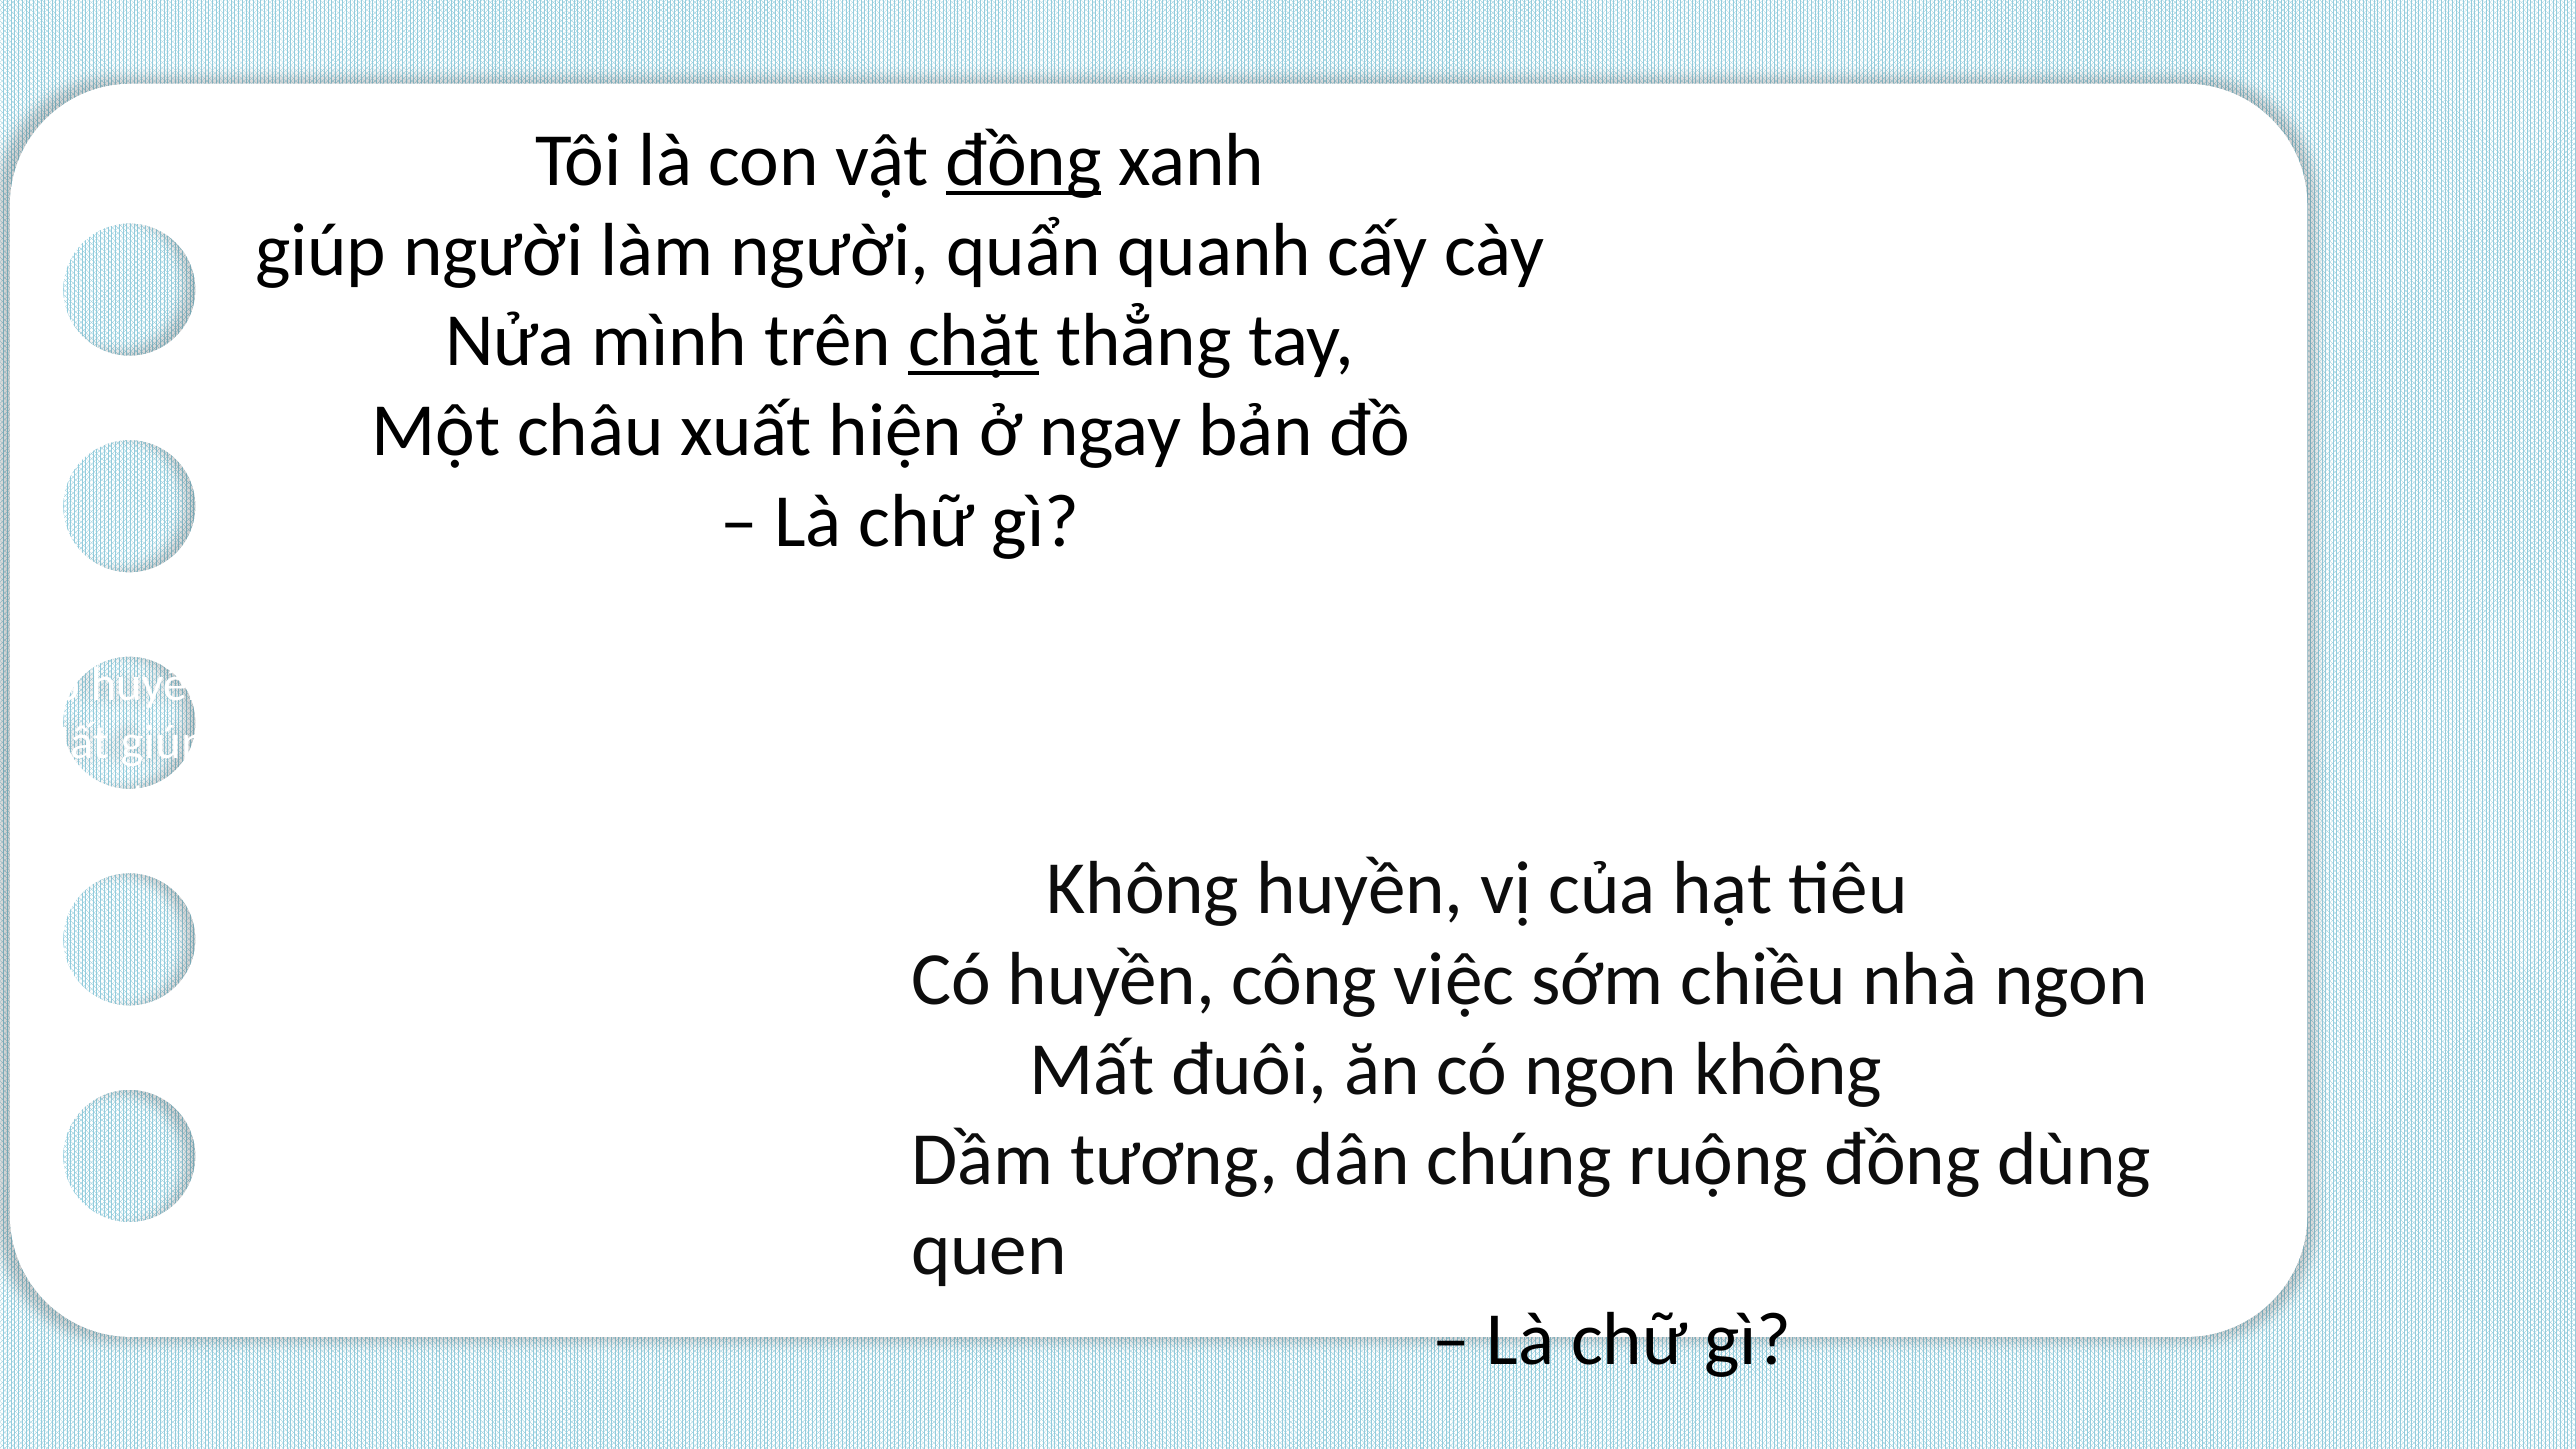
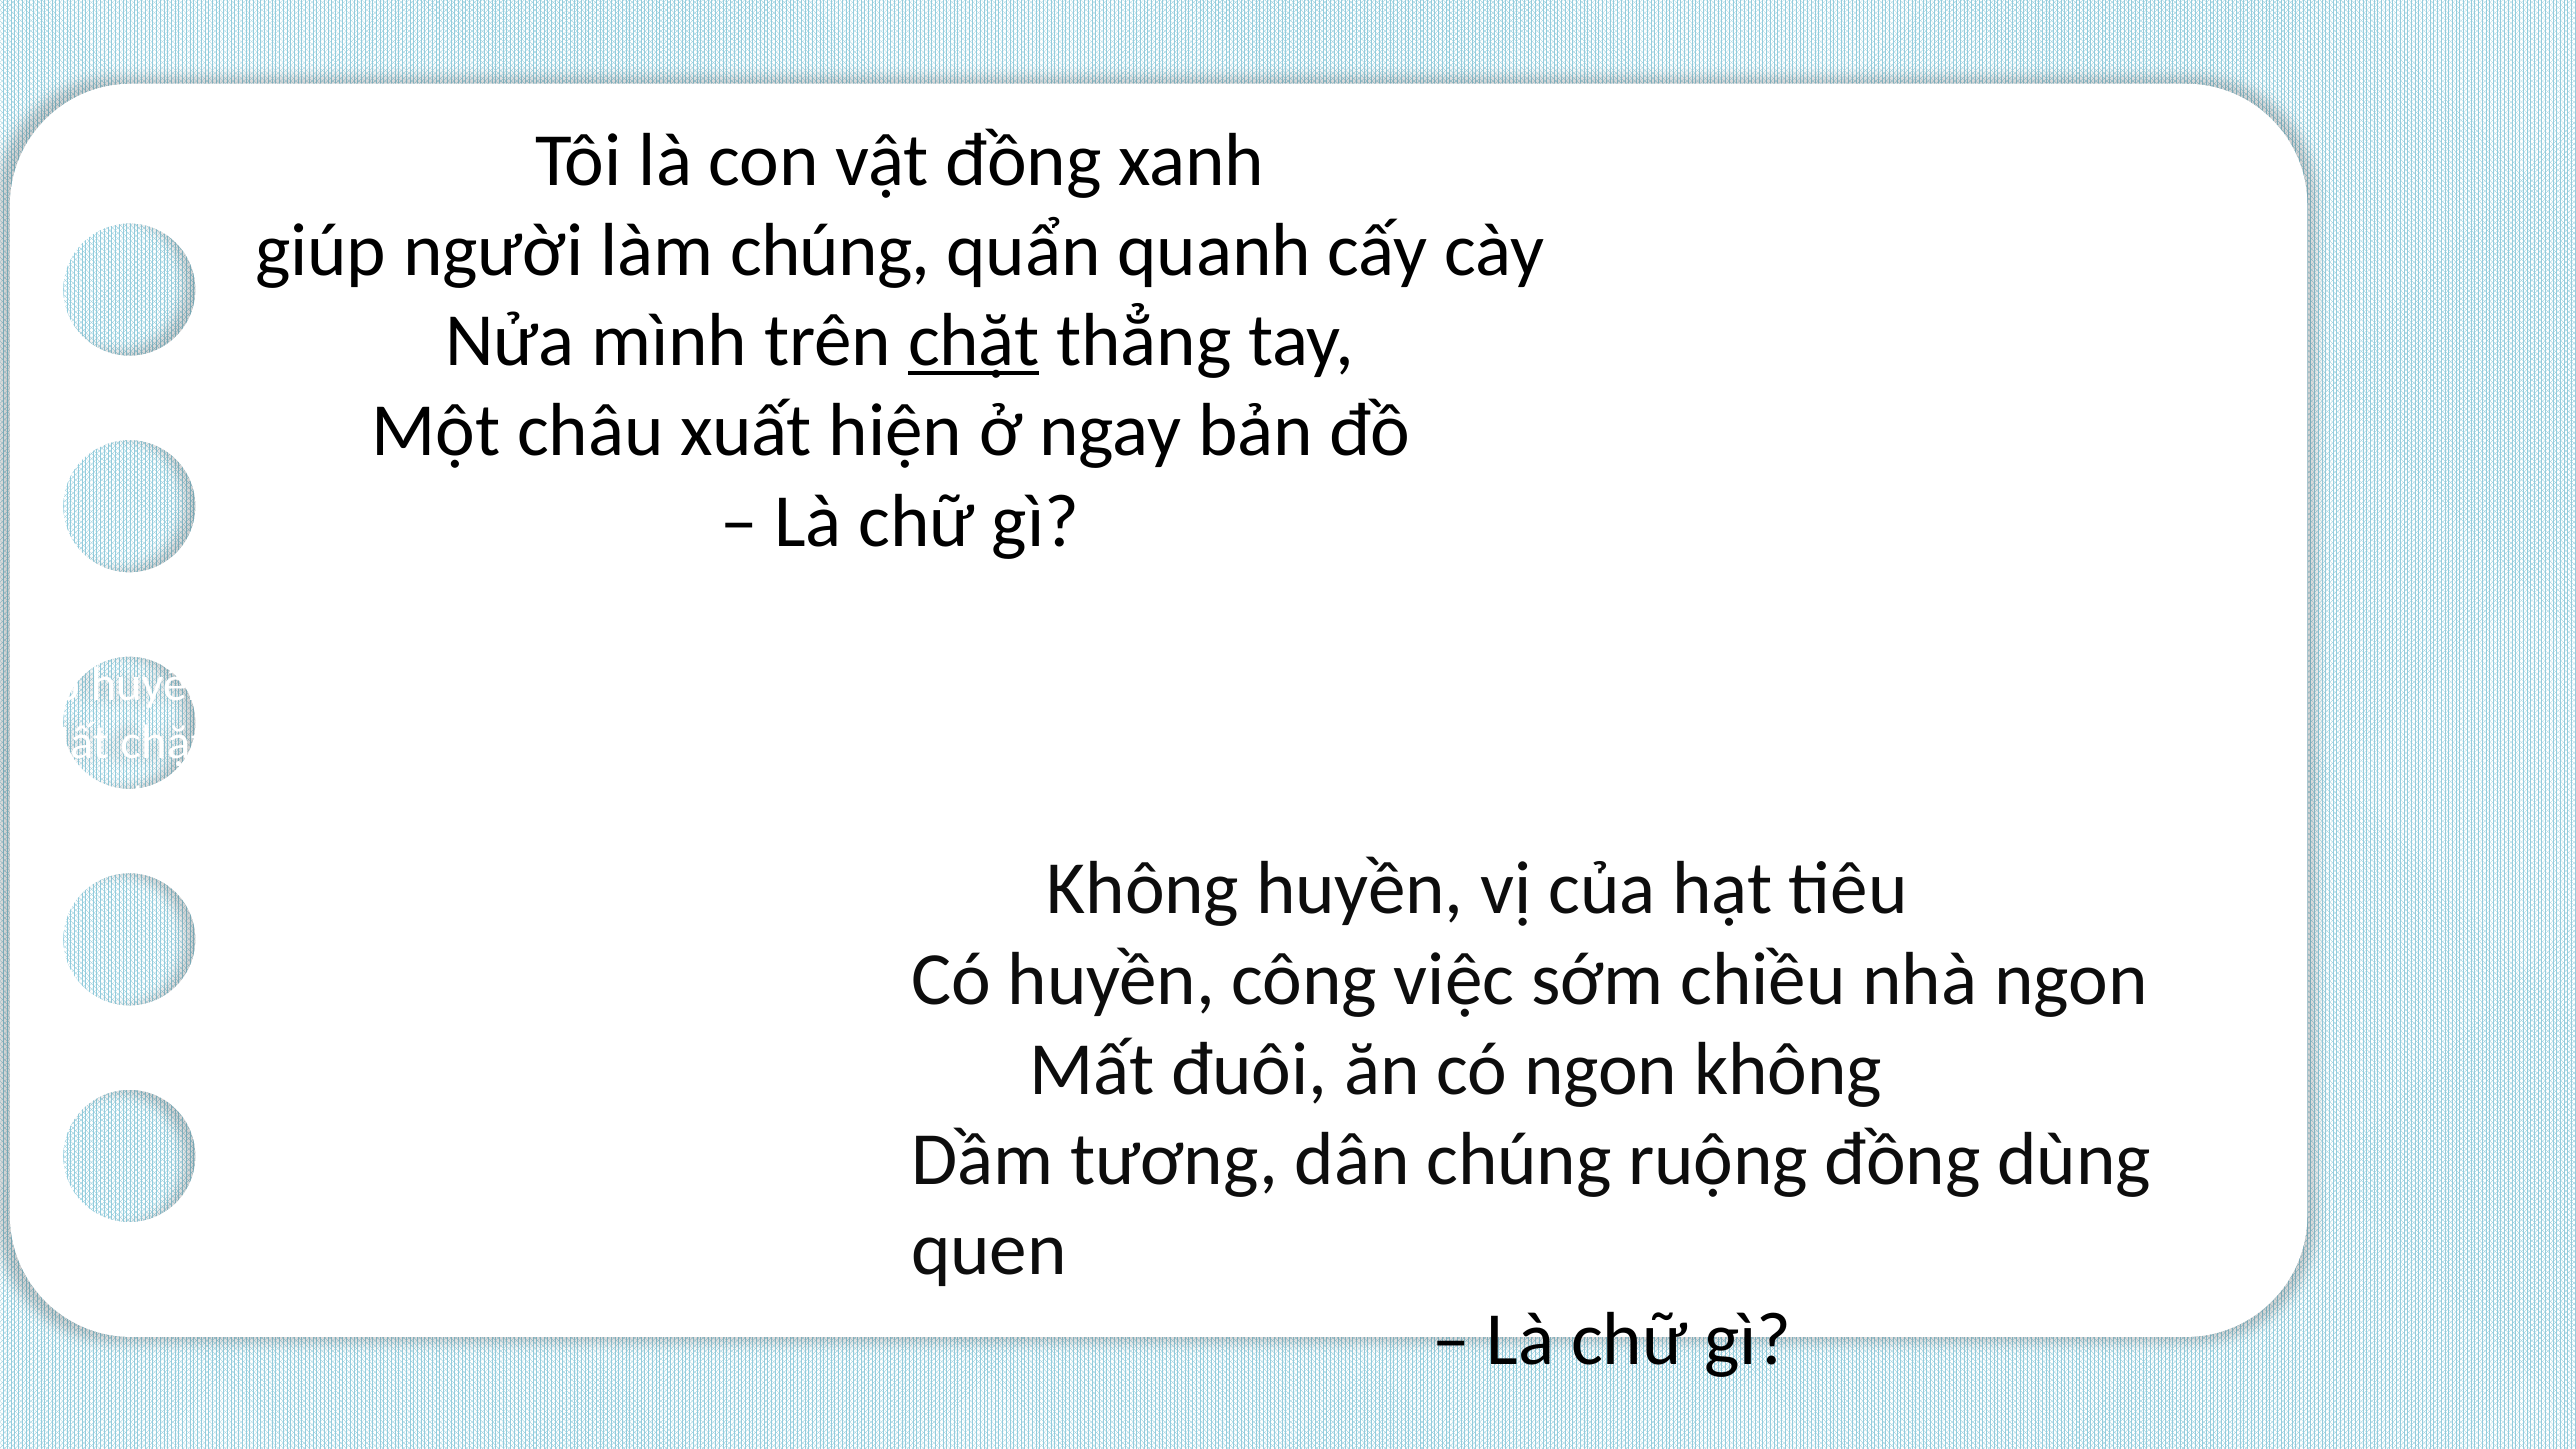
đồng underline: present -> none (1024, 160)
làm người: người -> chúng (830, 251)
Mất giúp: giúp -> chặt (170, 743)
